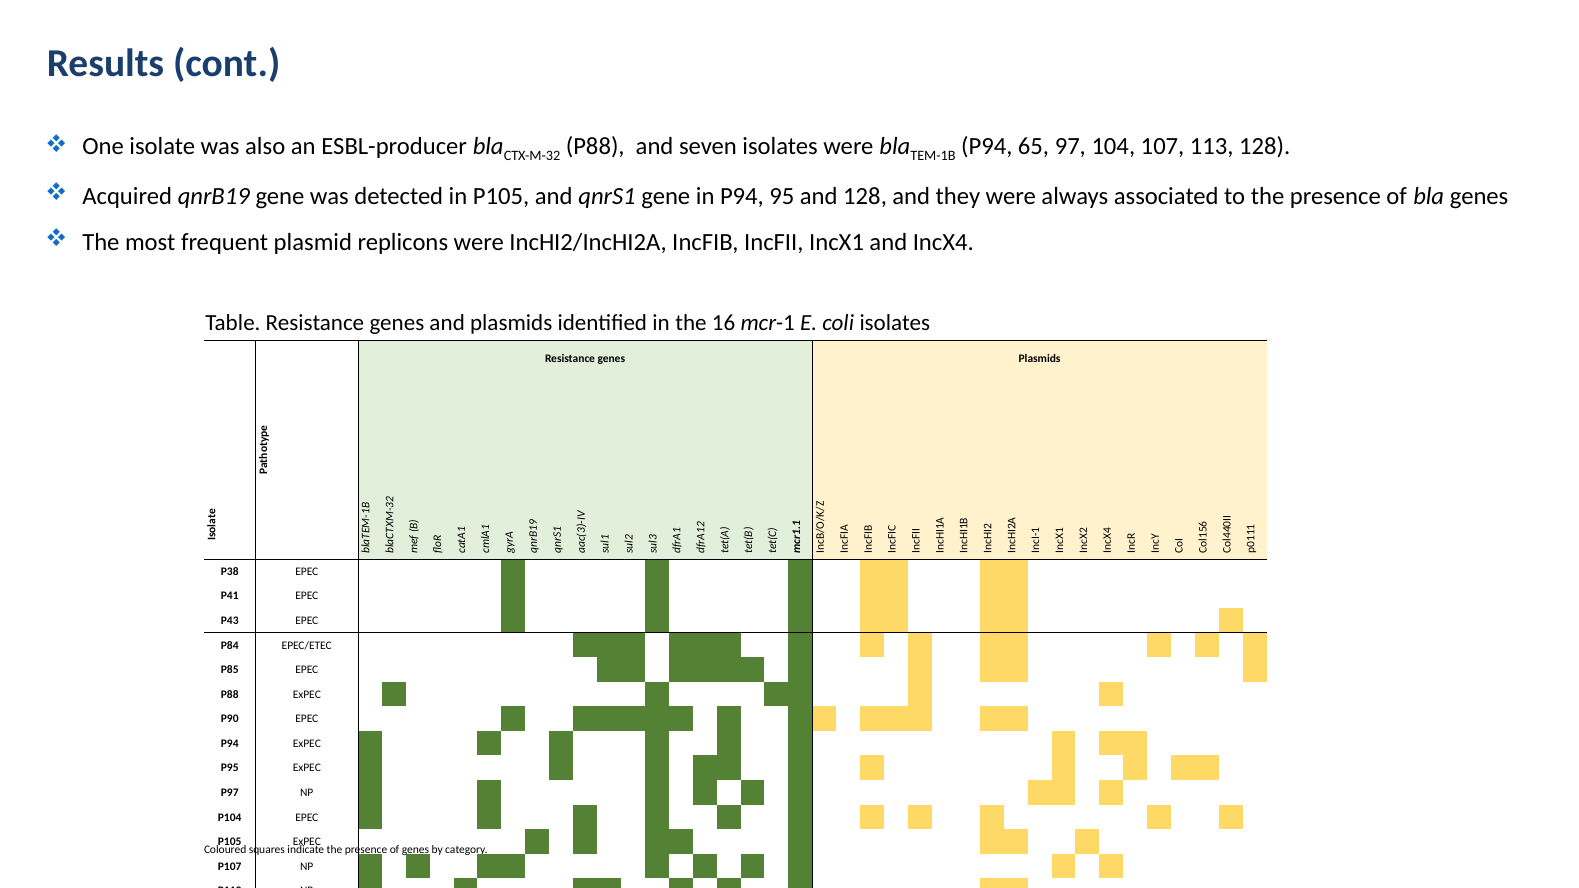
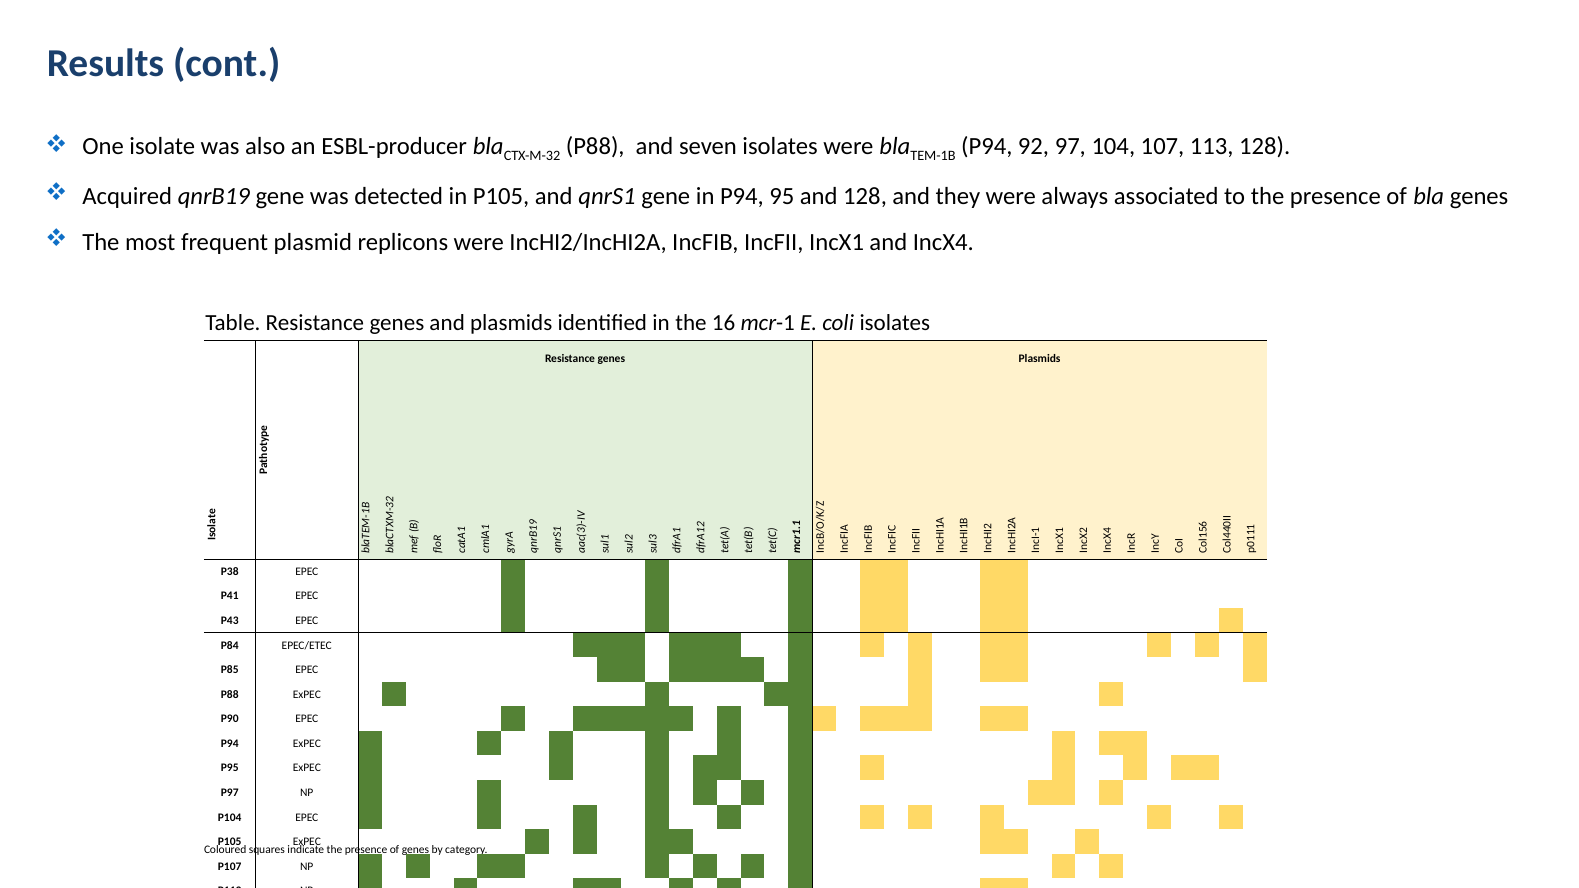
65: 65 -> 92 (1034, 146)
